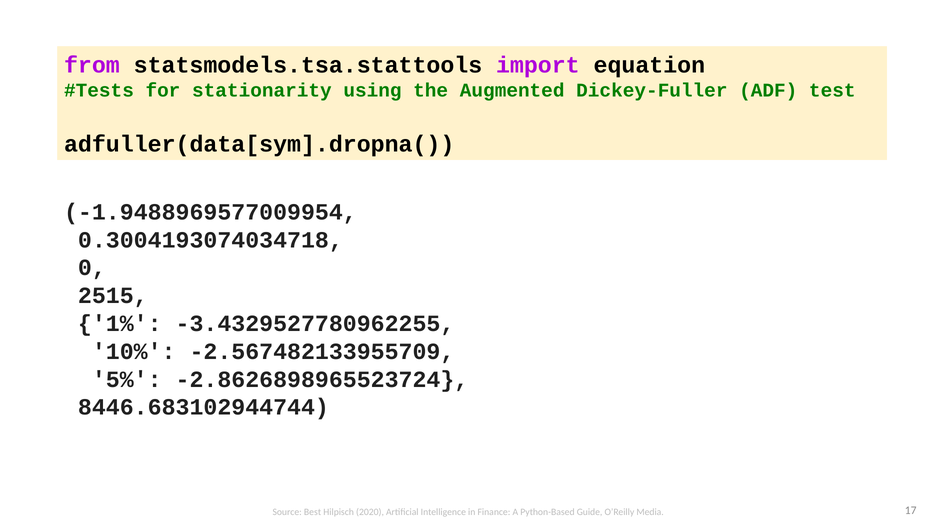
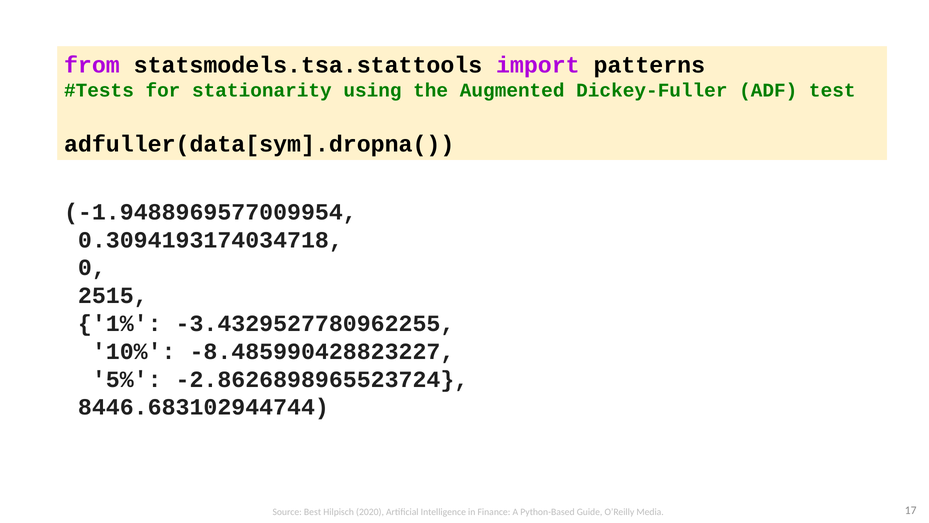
equation: equation -> patterns (649, 65)
0.3004193074034718: 0.3004193074034718 -> 0.3094193174034718 (210, 240)
-2.567482133955709: -2.567482133955709 -> -8.485990428823227 (322, 351)
